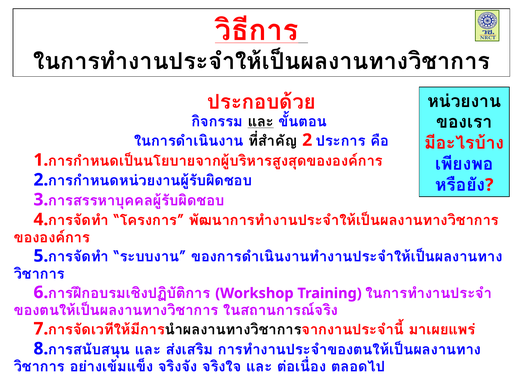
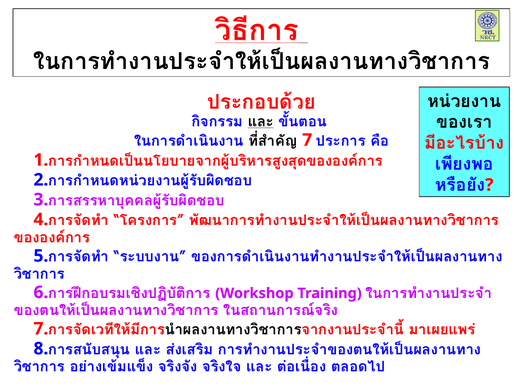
2: 2 -> 7 (307, 140)
